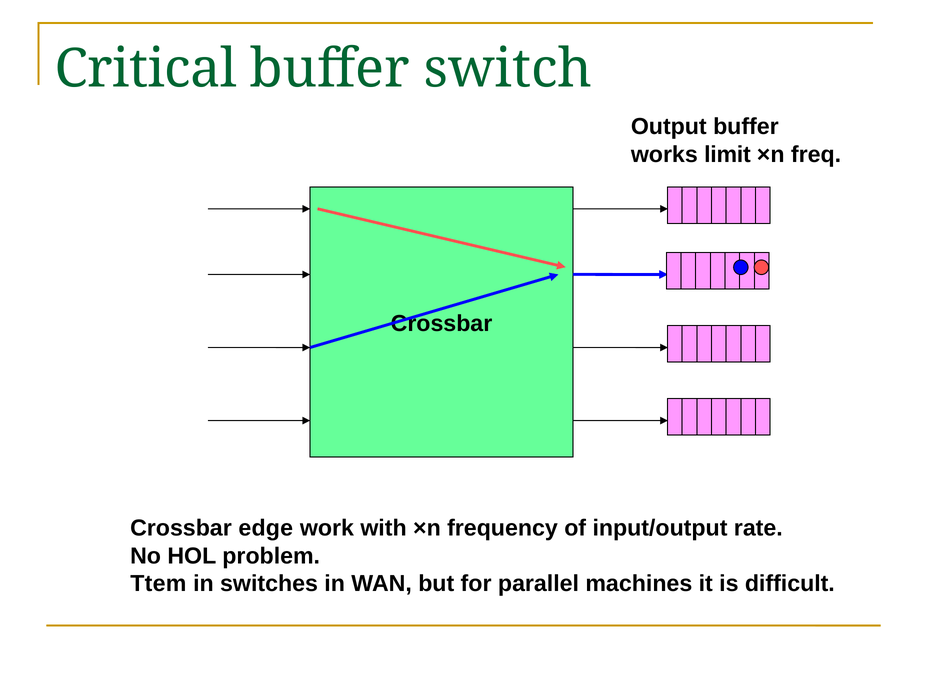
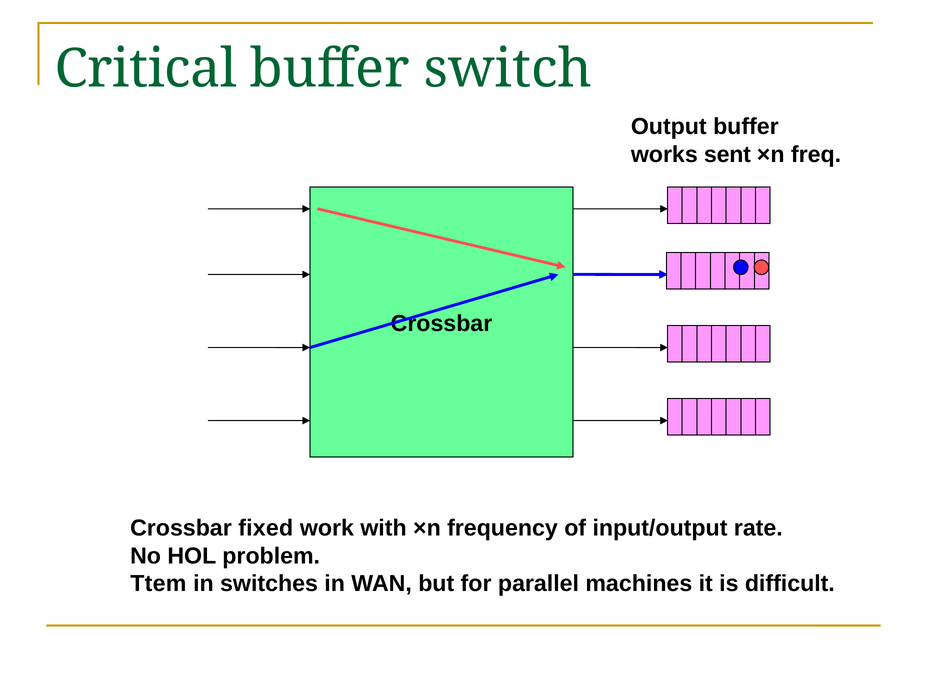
limit: limit -> sent (727, 155)
edge: edge -> fixed (266, 528)
